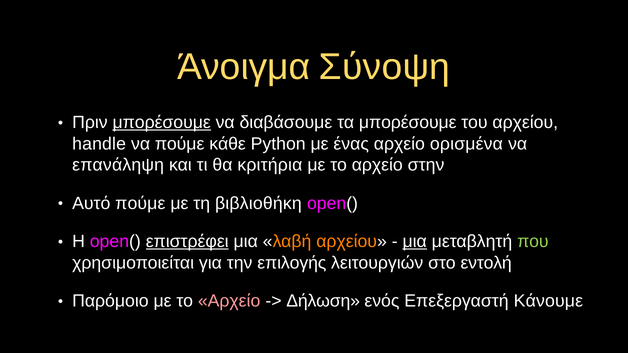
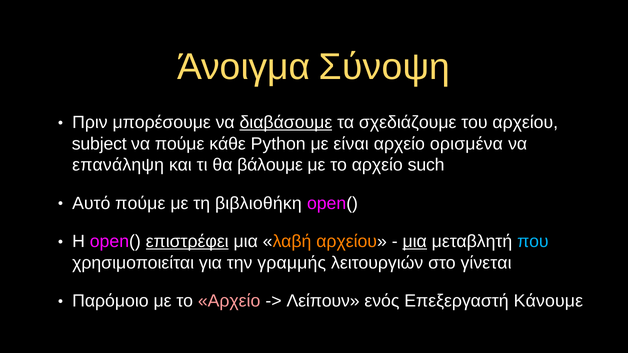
μπορέσουμε underline: present -> none (162, 123)
διαβάσουμε underline: none -> present (286, 123)
τα μπορέσουμε: μπορέσουμε -> σχεδιάζουμε (408, 123)
handle: handle -> subject (99, 144)
ένας: ένας -> είναι (351, 144)
κριτήρια: κριτήρια -> βάλουμε (270, 165)
στην: στην -> such (426, 165)
που colour: light green -> light blue (533, 242)
επιλογής: επιλογής -> γραμμής (292, 263)
εντολή: εντολή -> γίνεται (486, 263)
Δήλωση: Δήλωση -> Λείπουν (323, 301)
